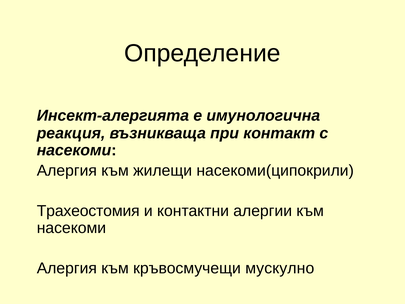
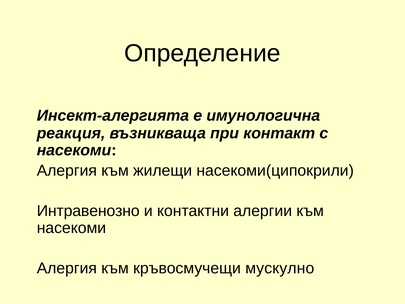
Трахеостомия: Трахеостомия -> Интравенозно (88, 211)
